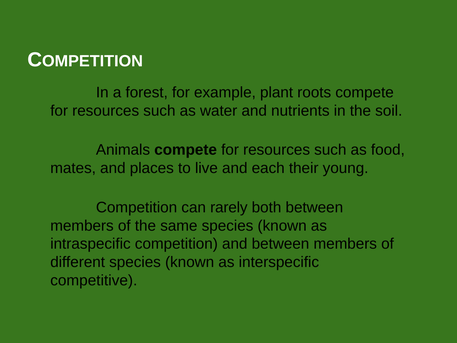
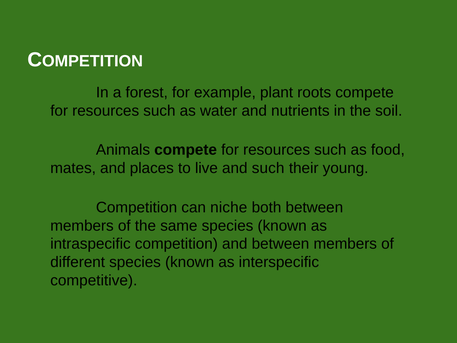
and each: each -> such (268, 168)
rarely: rarely -> niche (229, 207)
